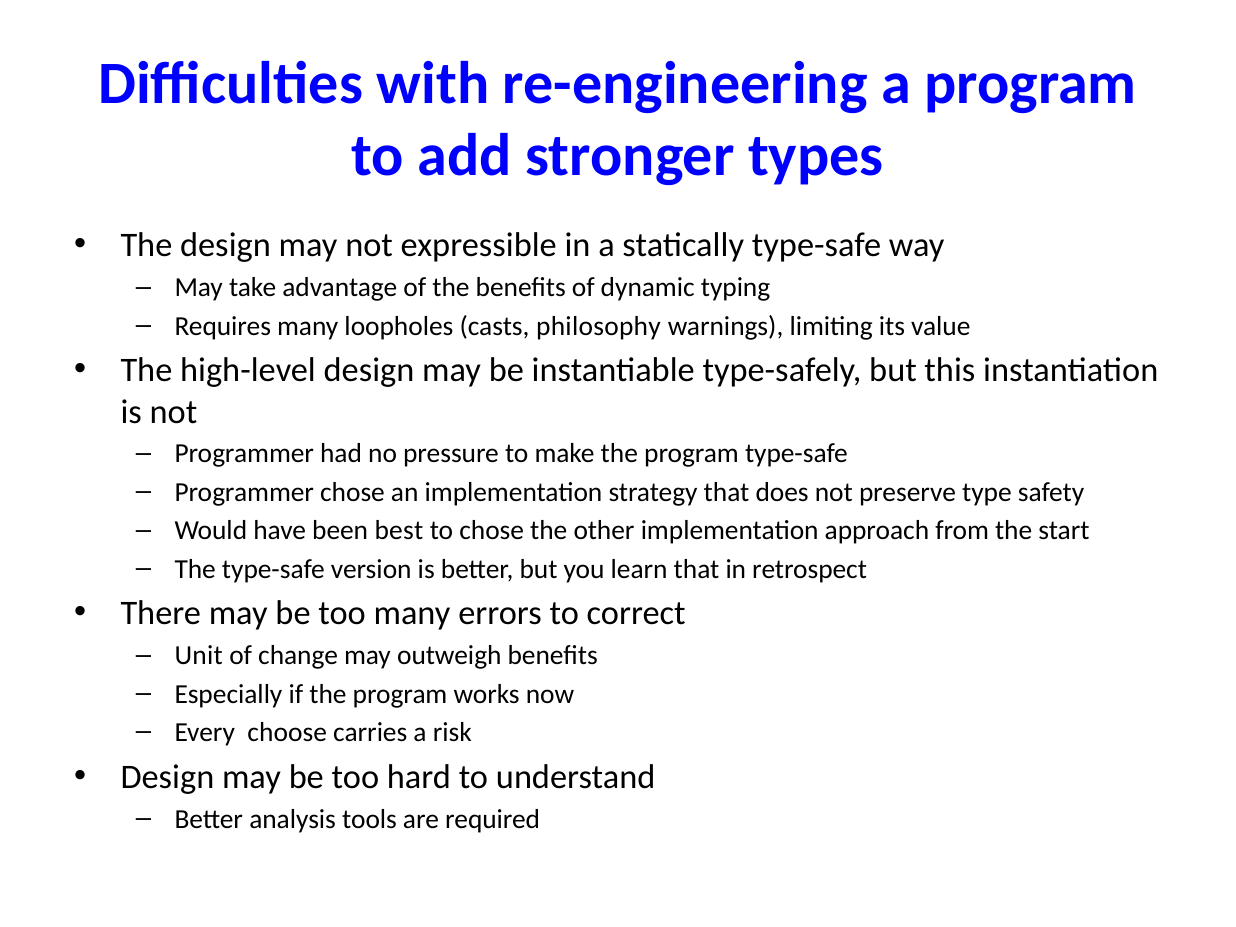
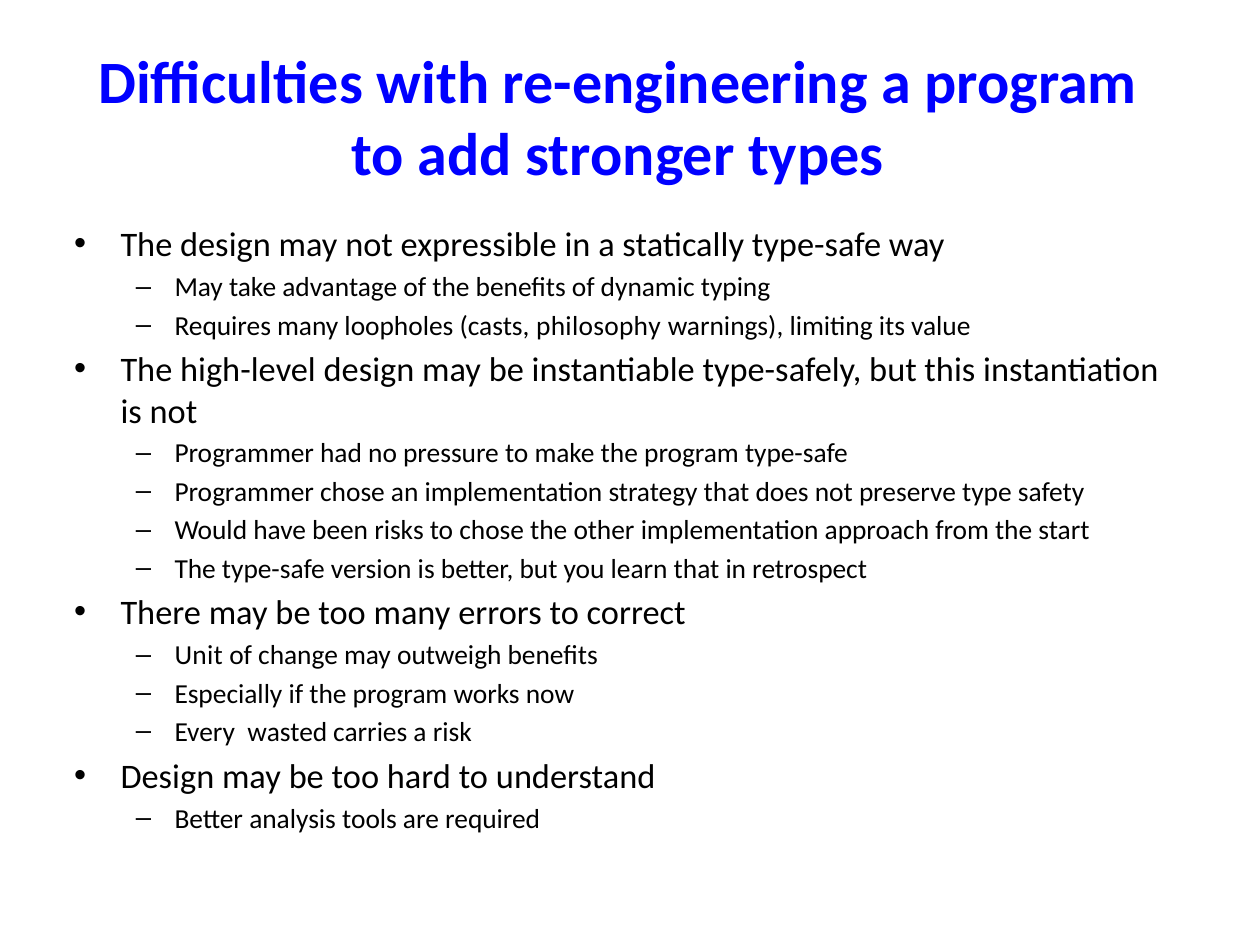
best: best -> risks (399, 531)
choose: choose -> wasted (287, 732)
